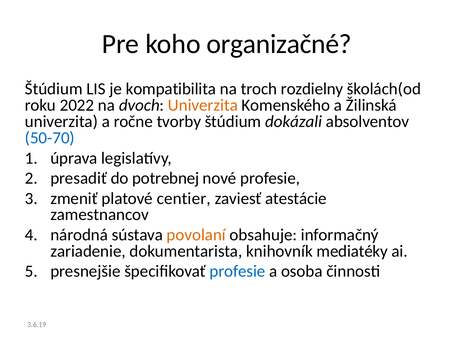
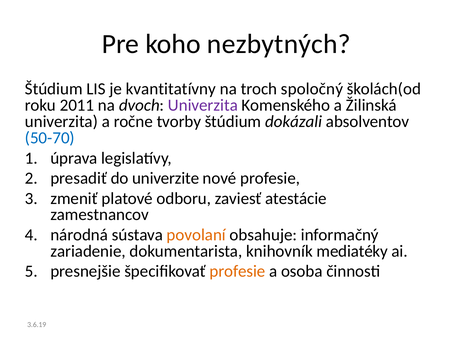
organizačné: organizačné -> nezbytných (279, 44)
kompatibilita: kompatibilita -> kvantitatívny (171, 89)
rozdielny: rozdielny -> spoločný (312, 89)
2022: 2022 -> 2011 (77, 105)
Univerzita colour: orange -> purple (203, 105)
potrebnej: potrebnej -> univerzite (166, 178)
centier: centier -> odboru (184, 198)
profesie colour: blue -> orange (237, 271)
